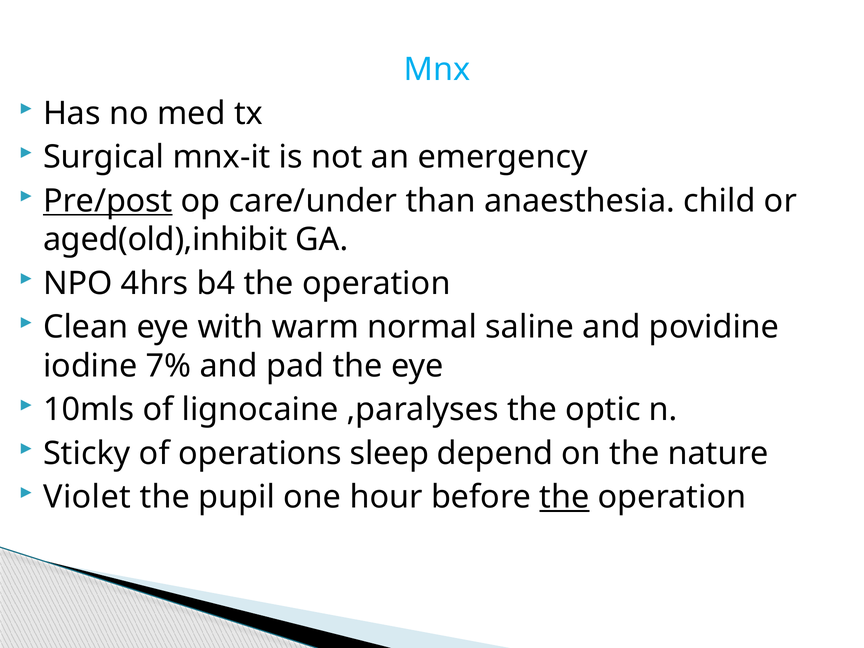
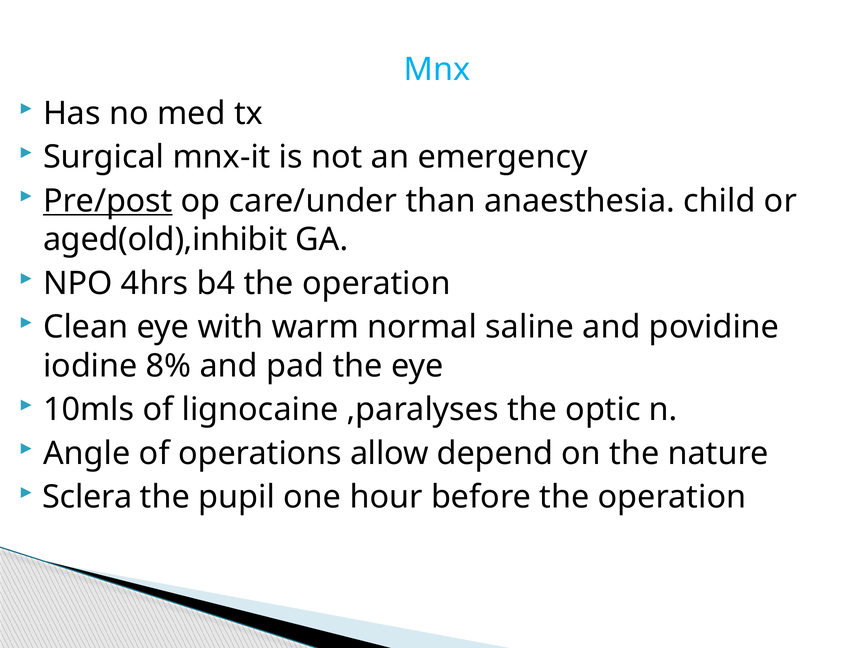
7%: 7% -> 8% (169, 366)
Sticky: Sticky -> Angle (87, 453)
sleep: sleep -> allow (389, 453)
Violet: Violet -> Sclera (87, 497)
the underline: present -> none (564, 497)
